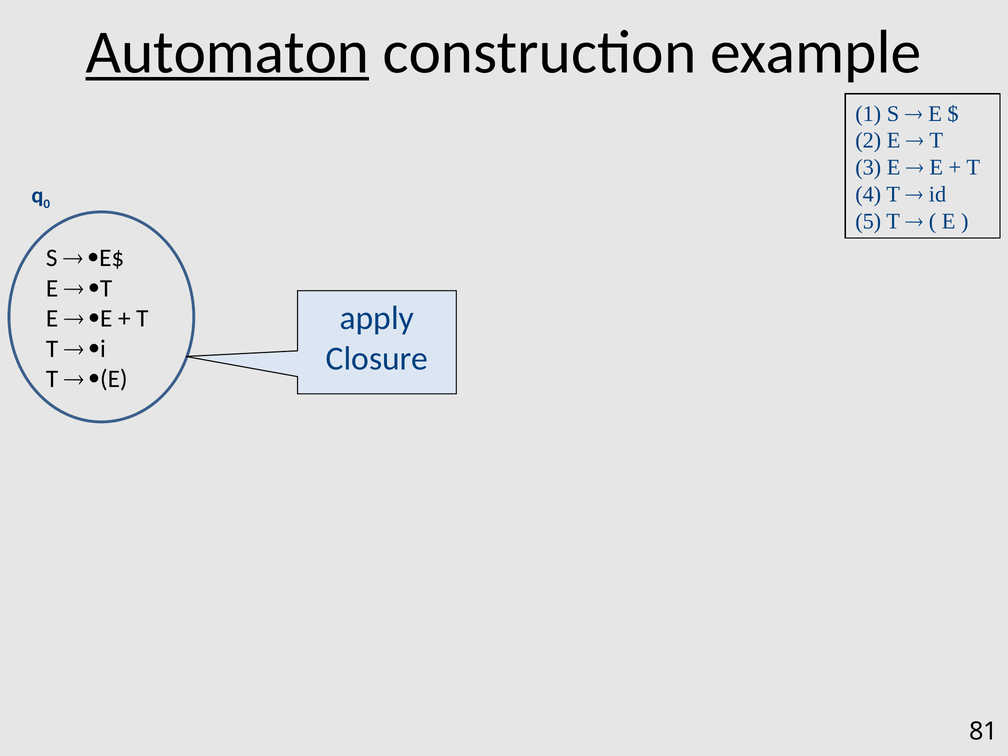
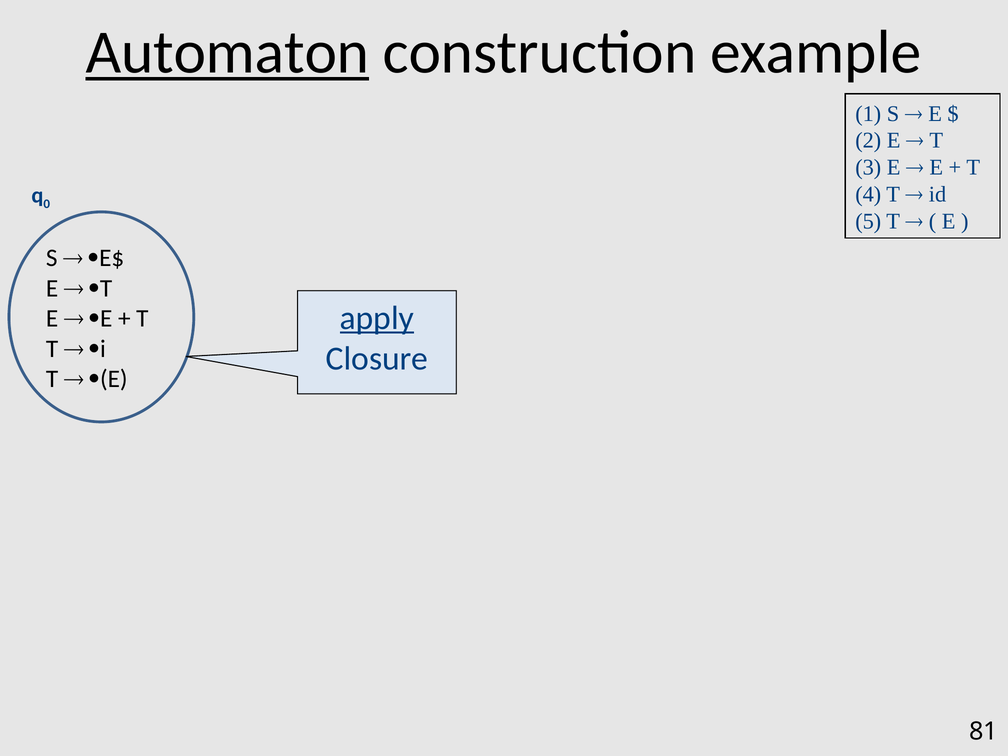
apply underline: none -> present (377, 318)
